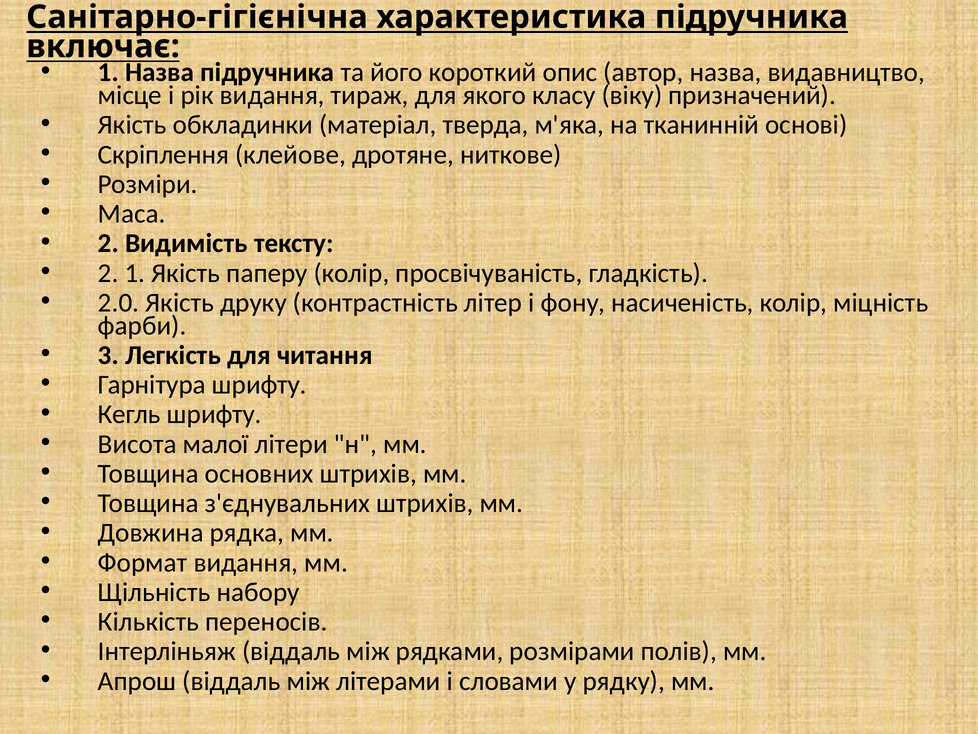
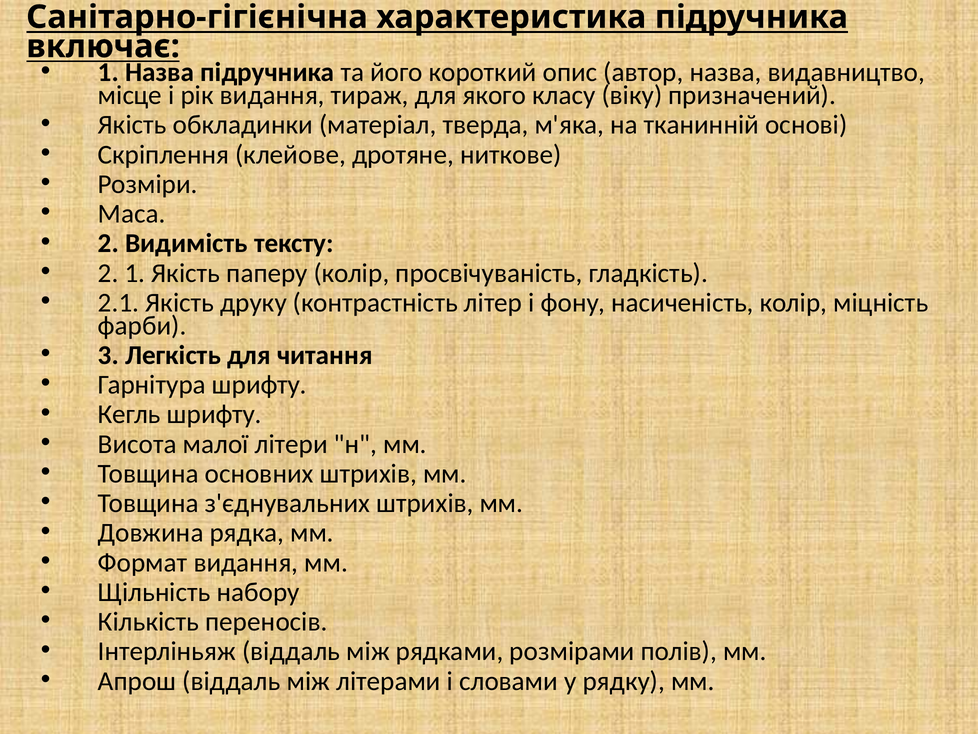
2.0: 2.0 -> 2.1 (119, 303)
